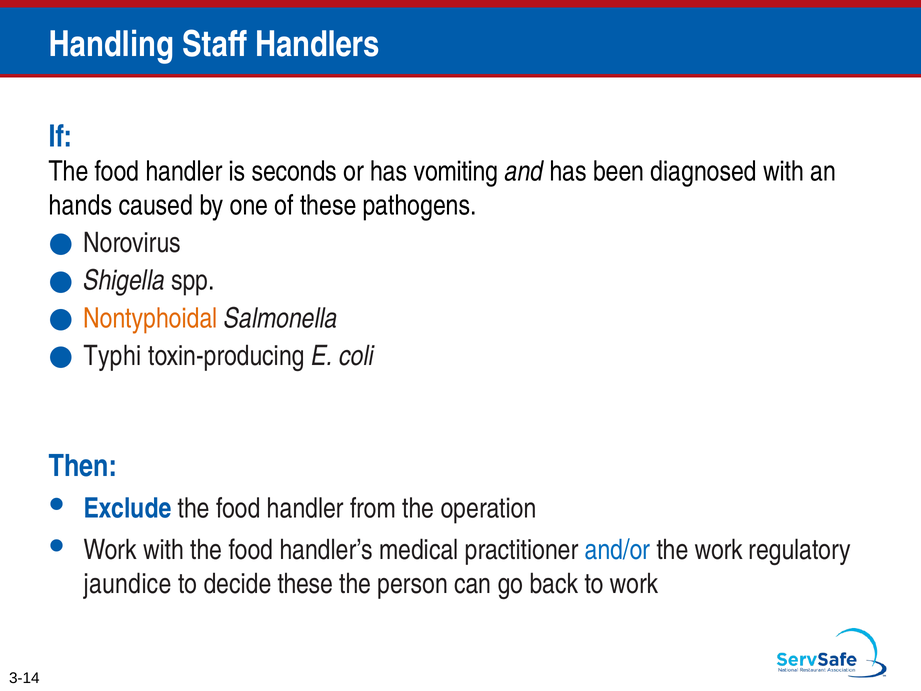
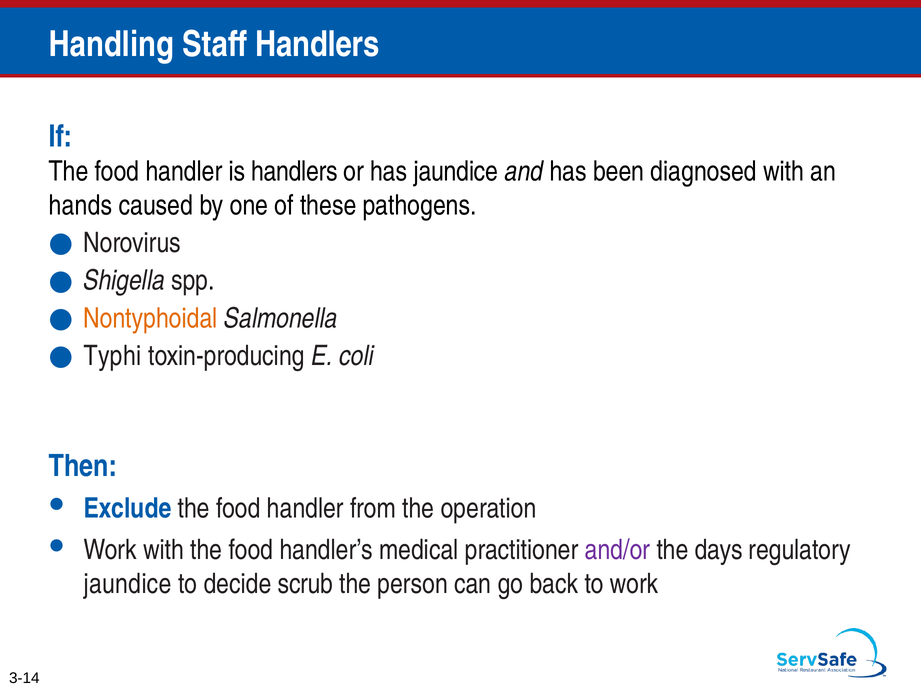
is seconds: seconds -> handlers (294, 172)
has vomiting: vomiting -> jaundice (456, 172)
and/or colour: blue -> purple (618, 550)
the work: work -> days (719, 550)
decide these: these -> scrub (305, 584)
